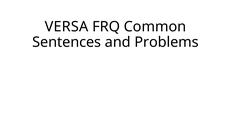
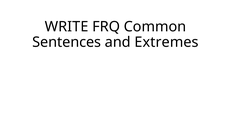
VERSA: VERSA -> WRITE (67, 27)
Problems: Problems -> Extremes (166, 42)
